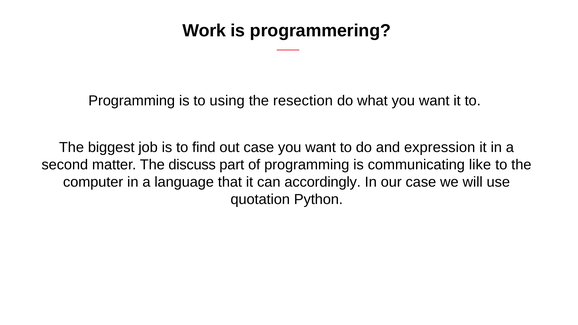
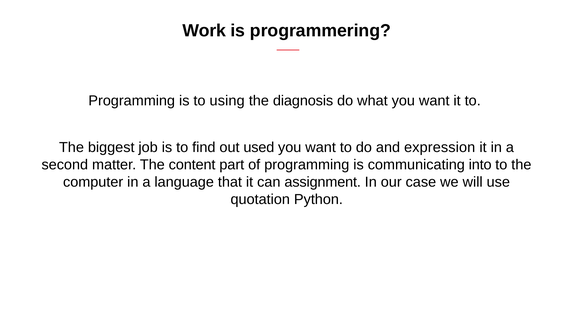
resection: resection -> diagnosis (303, 101)
out case: case -> used (259, 147)
discuss: discuss -> content (192, 165)
like: like -> into (480, 165)
accordingly: accordingly -> assignment (323, 182)
